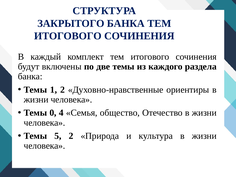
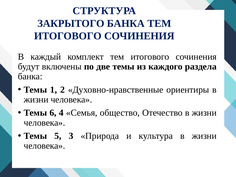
0: 0 -> 6 (53, 113)
5 2: 2 -> 3 (71, 136)
